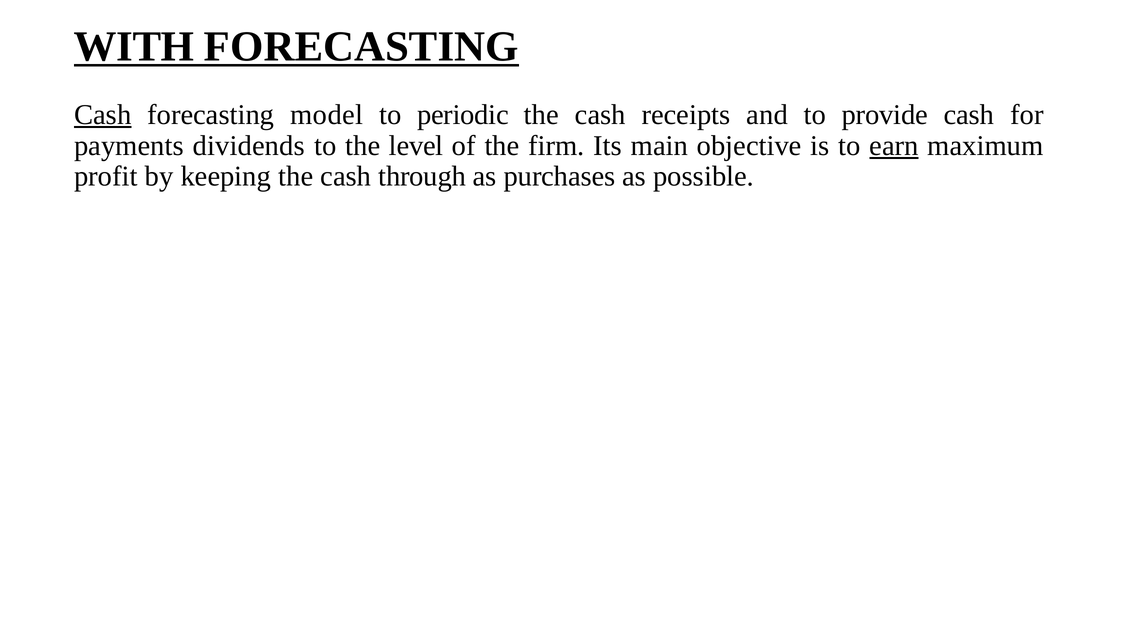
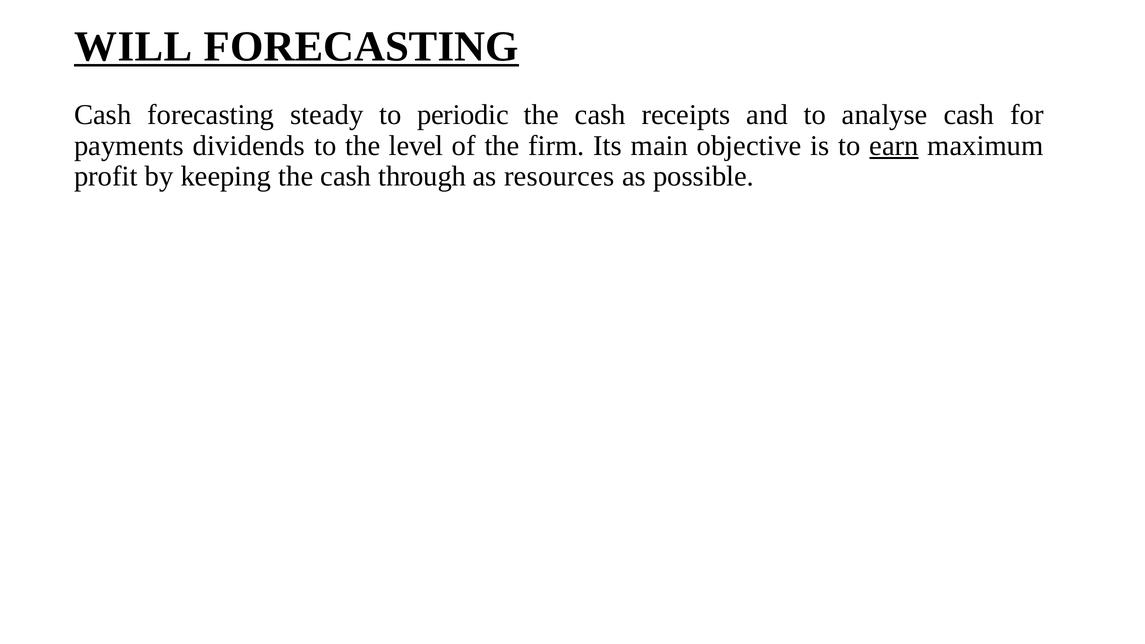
WITH: WITH -> WILL (133, 46)
Cash underline: present -> none (103, 115)
model: model -> steady (327, 115)
provide: provide -> analyse (885, 115)
purchases: purchases -> resources (559, 177)
